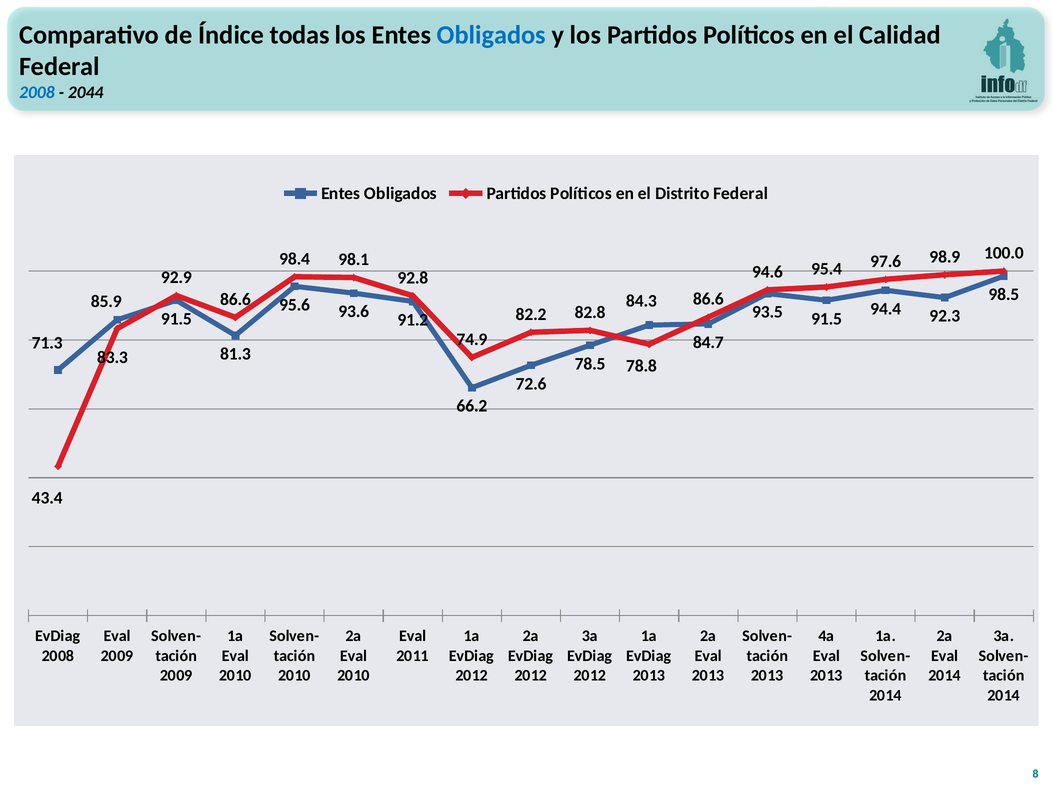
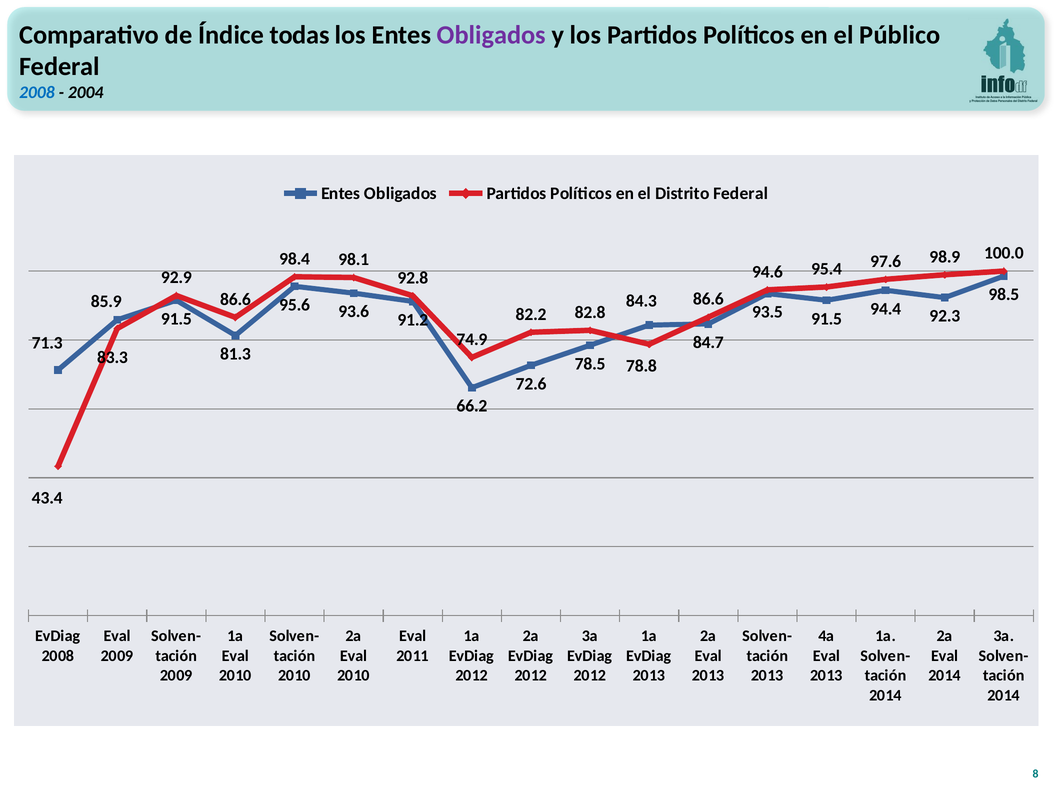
Obligados colour: blue -> purple (491, 35)
Calidad: Calidad -> Público (900, 35)
2044: 2044 -> 2004 (86, 92)
